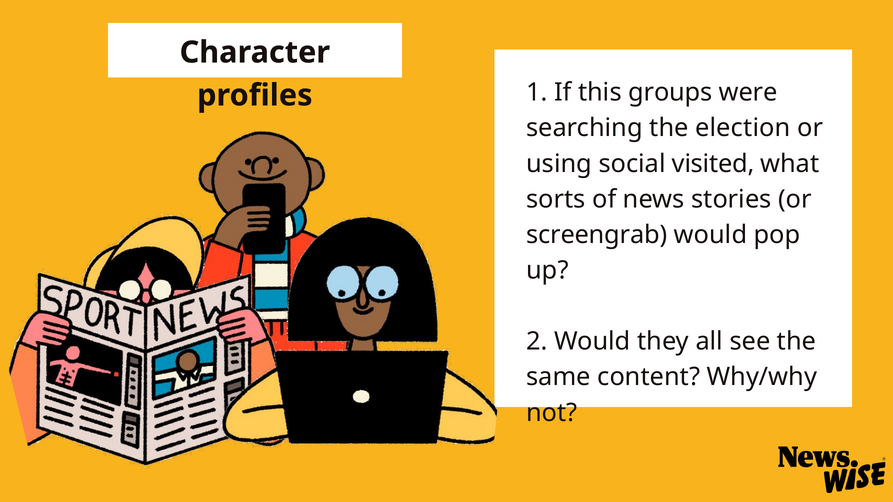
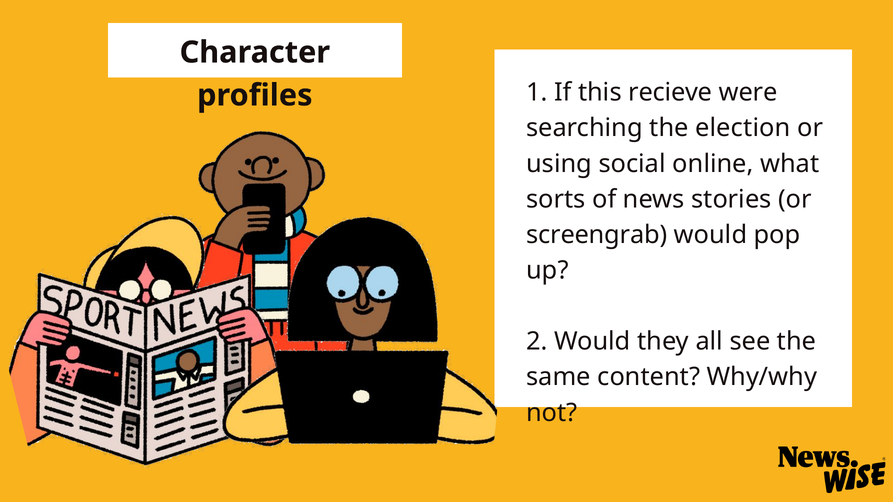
groups: groups -> recieve (670, 93)
visited: visited -> online (713, 164)
